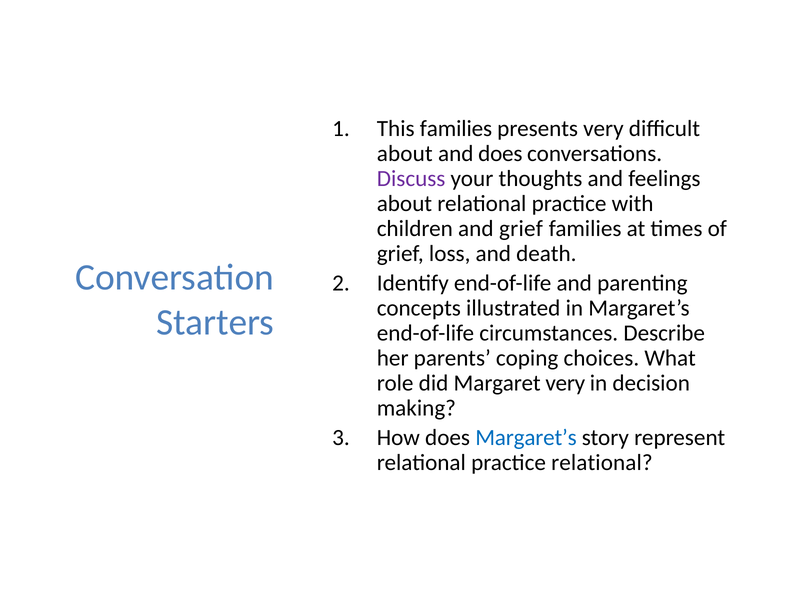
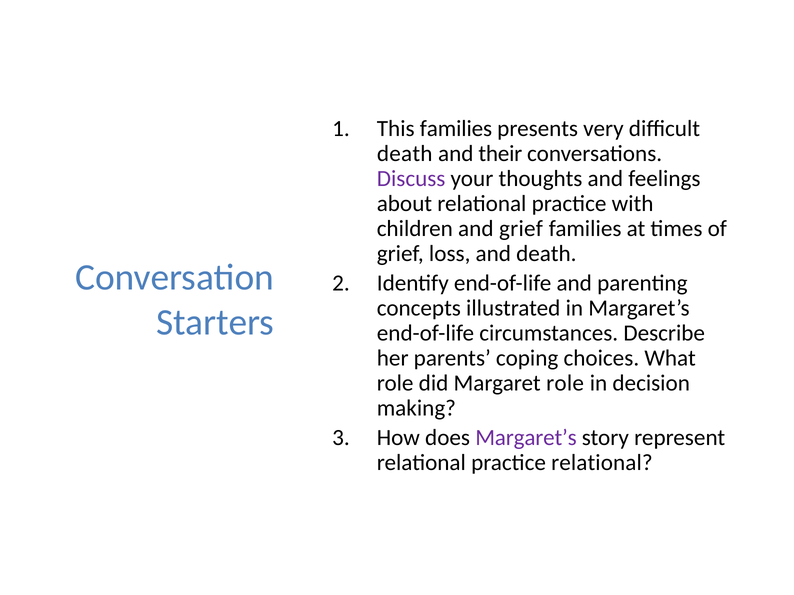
about: about -> death (405, 154)
and does: does -> their (500, 154)
Margaret very: very -> role (565, 383)
Margaret’s colour: blue -> purple (526, 438)
